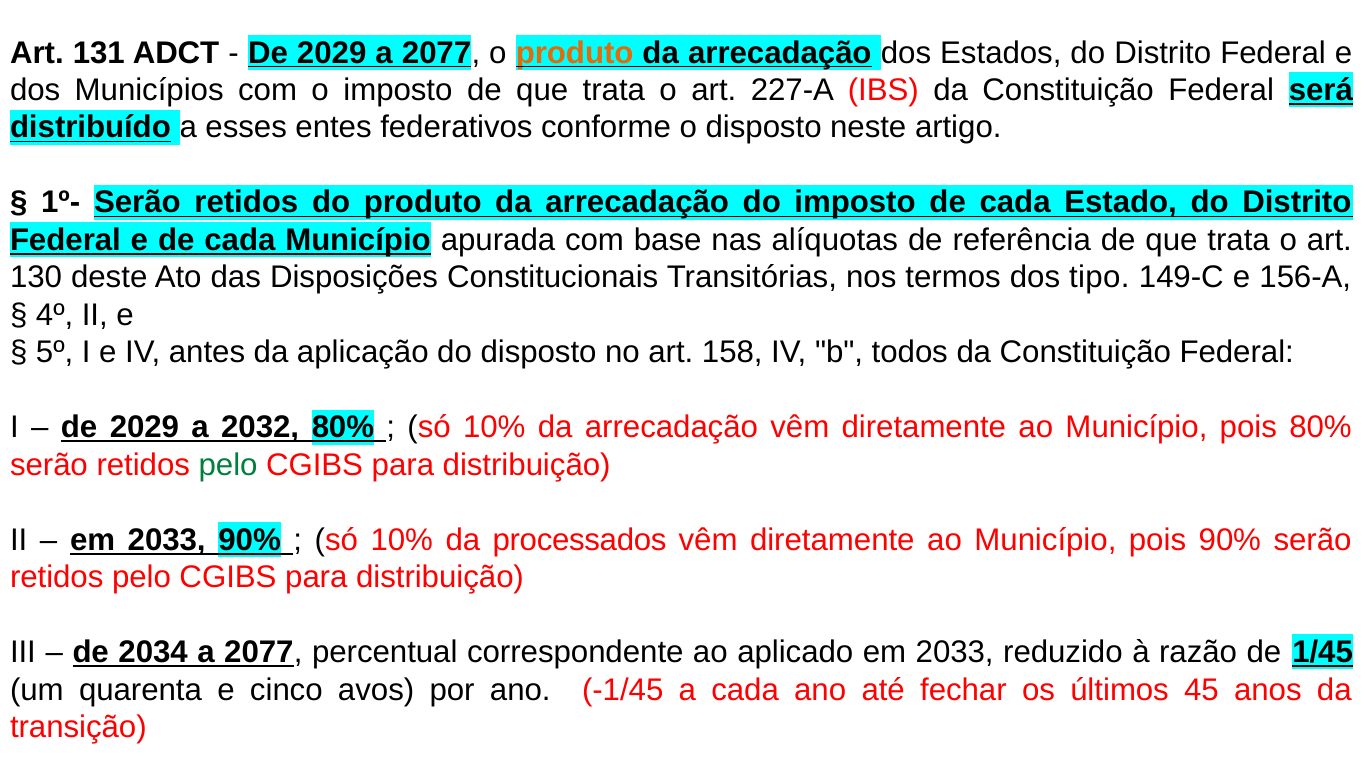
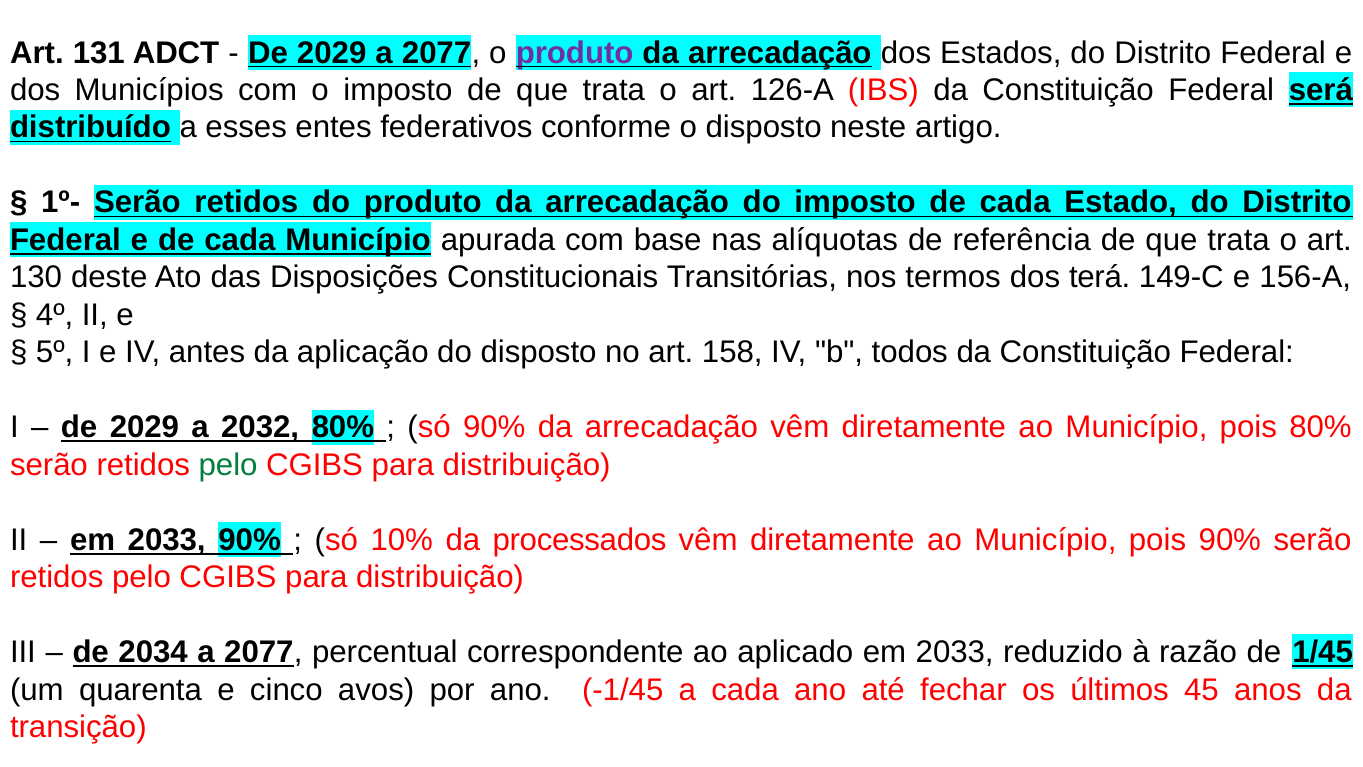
produto colour: orange -> purple (575, 53)
227-A: 227-A -> 126-A (792, 90)
tipo: tipo -> terá (1100, 277)
10%: 10% -> 90% (494, 427)
